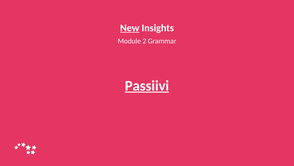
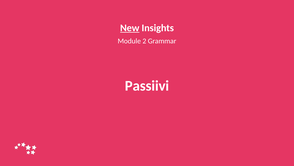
Passiivi underline: present -> none (147, 85)
